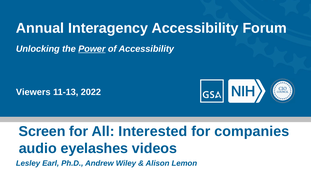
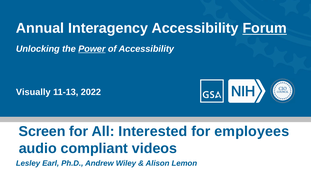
Forum underline: none -> present (265, 28)
Viewers: Viewers -> Visually (33, 92)
companies: companies -> employees (252, 131)
eyelashes: eyelashes -> compliant (94, 148)
